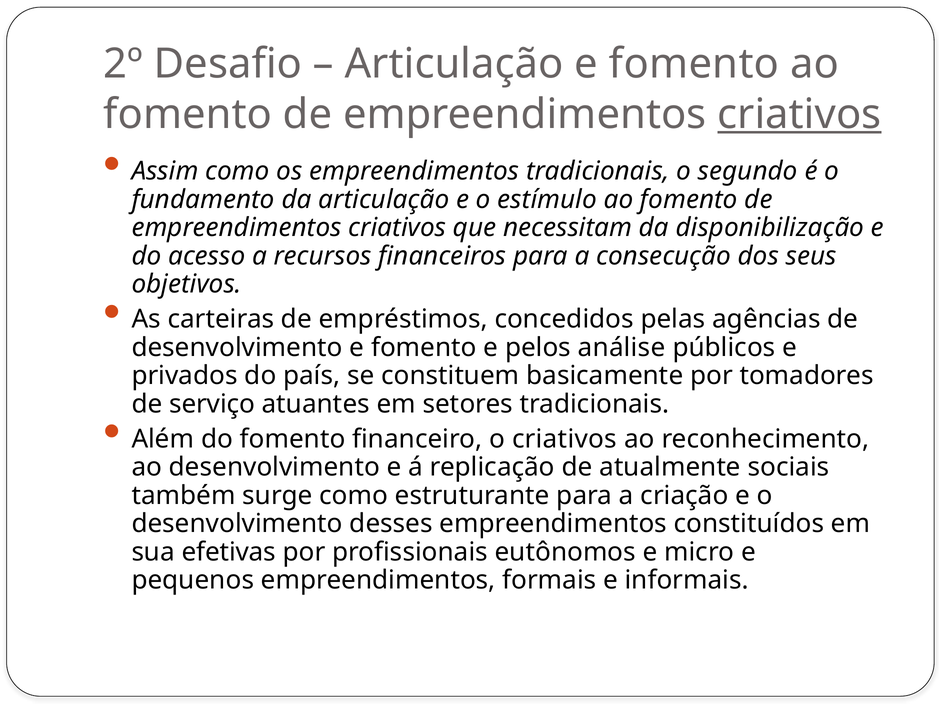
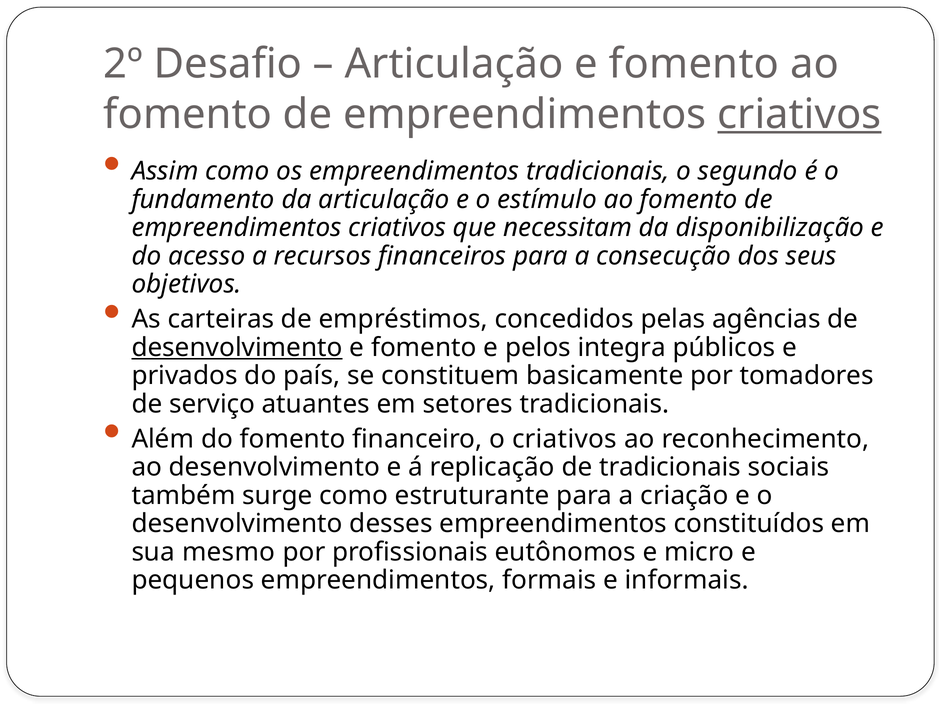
desenvolvimento underline: none -> present (237, 347)
análise: análise -> integra (622, 347)
de atualmente: atualmente -> tradicionais (670, 467)
efetivas: efetivas -> mesmo (229, 552)
